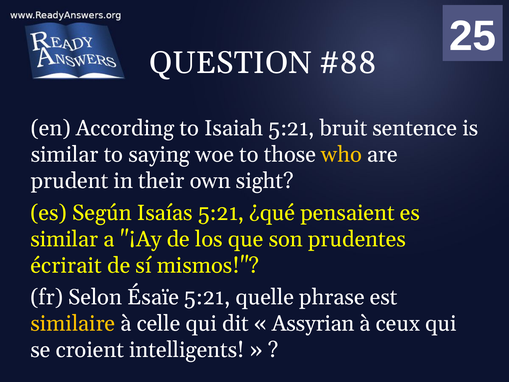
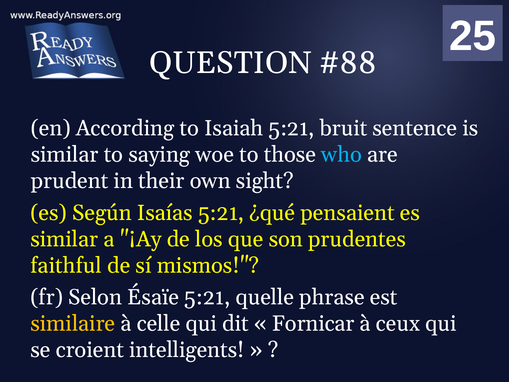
who colour: yellow -> light blue (342, 155)
écrirait: écrirait -> faithful (66, 265)
Assyrian: Assyrian -> Fornicar (313, 323)
